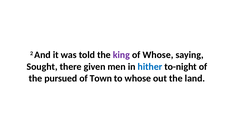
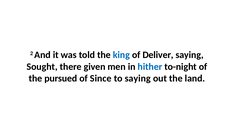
king colour: purple -> blue (121, 55)
of Whose: Whose -> Deliver (158, 55)
Town: Town -> Since (101, 78)
to whose: whose -> saying (138, 78)
